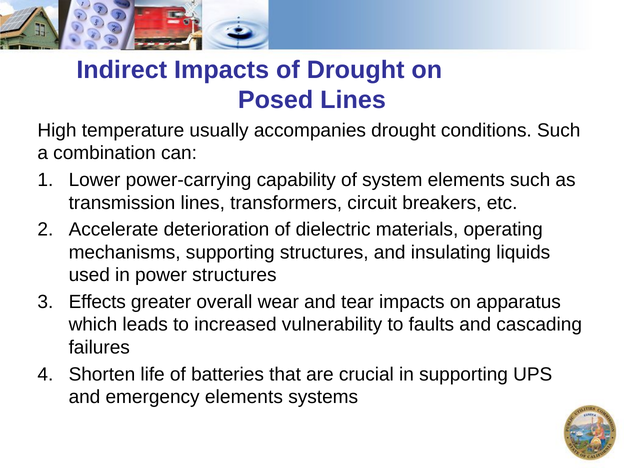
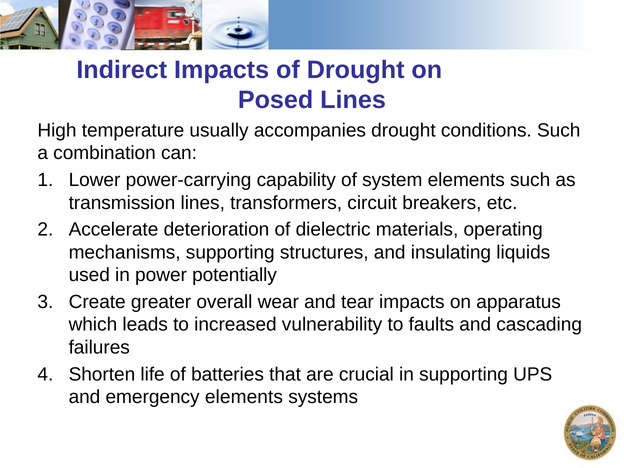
power structures: structures -> potentially (235, 275)
Effects: Effects -> Create (97, 302)
